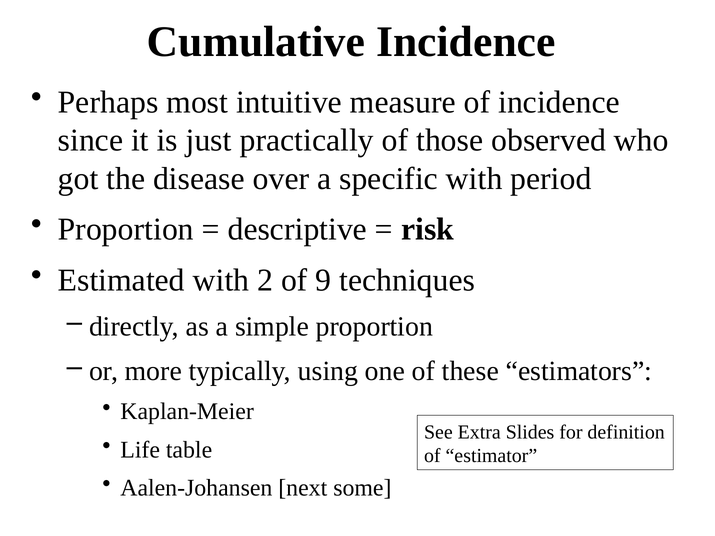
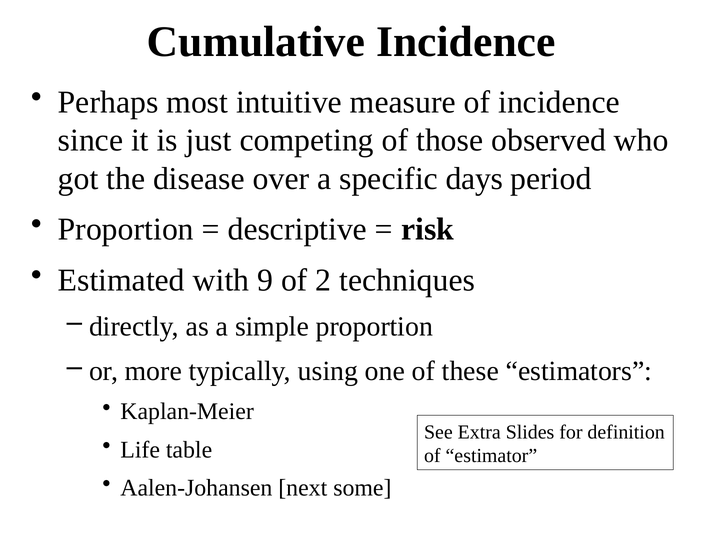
practically: practically -> competing (307, 140)
specific with: with -> days (474, 179)
2: 2 -> 9 (265, 280)
9: 9 -> 2 (323, 280)
